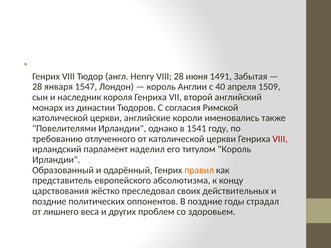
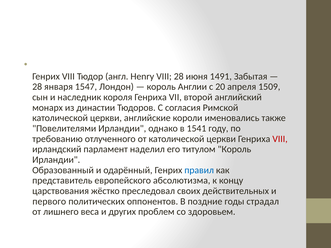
40: 40 -> 20 (220, 87)
правил colour: orange -> blue (199, 170)
поздние: поздние -> первого (49, 202)
